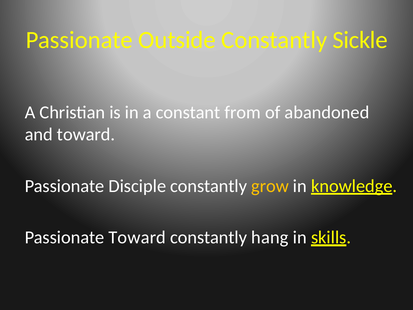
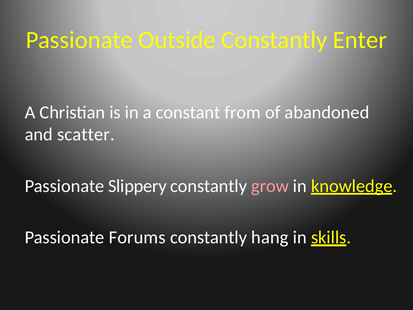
Sickle: Sickle -> Enter (360, 40)
and toward: toward -> scatter (86, 134)
Disciple: Disciple -> Slippery (137, 186)
grow colour: yellow -> pink (270, 186)
Passionate Toward: Toward -> Forums (137, 237)
